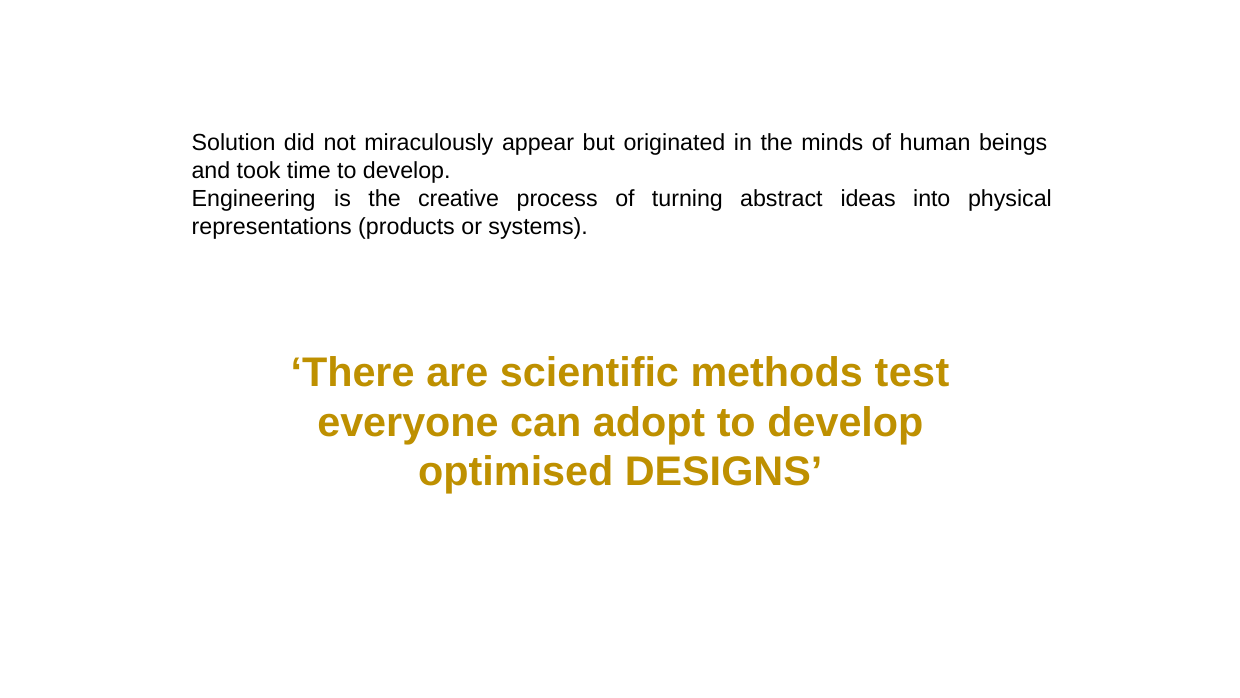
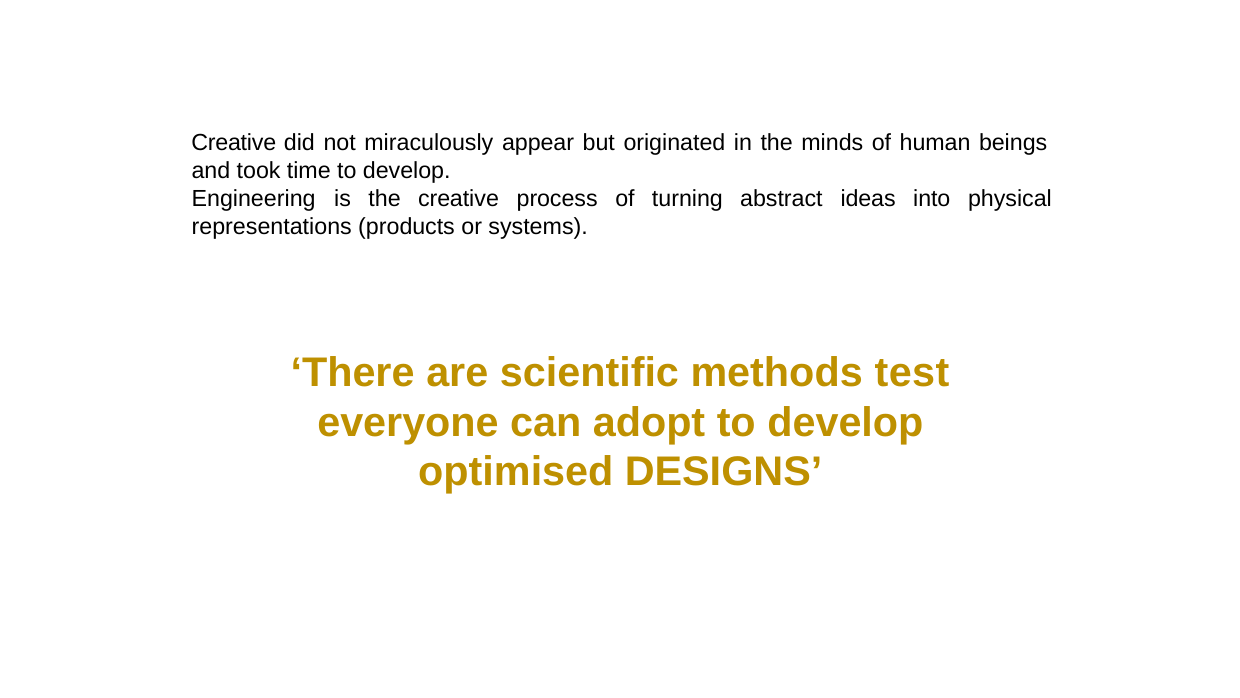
Solution: Solution -> Creative (234, 143)
